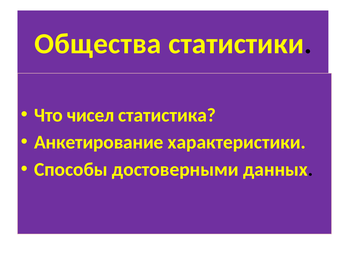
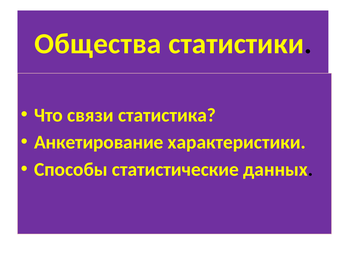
чисел: чисел -> связи (90, 115)
достоверными: достоверными -> статистические (175, 169)
